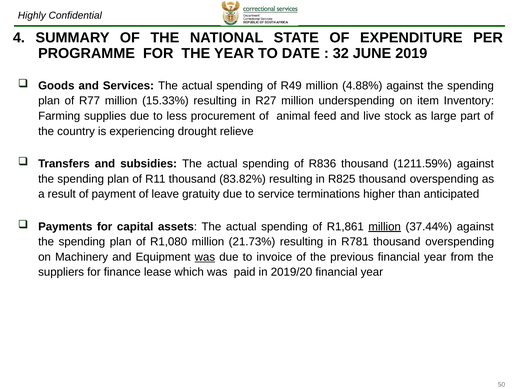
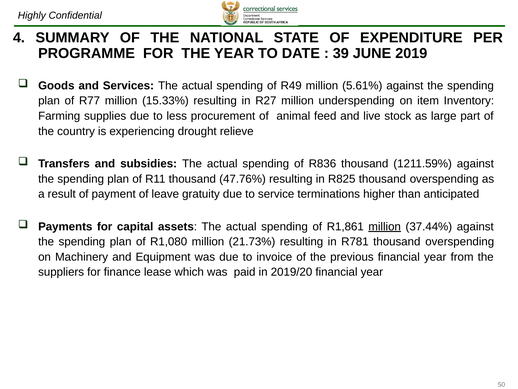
32: 32 -> 39 (341, 53)
4.88%: 4.88% -> 5.61% (362, 86)
83.82%: 83.82% -> 47.76% (243, 179)
was underline: present -> none (205, 257)
